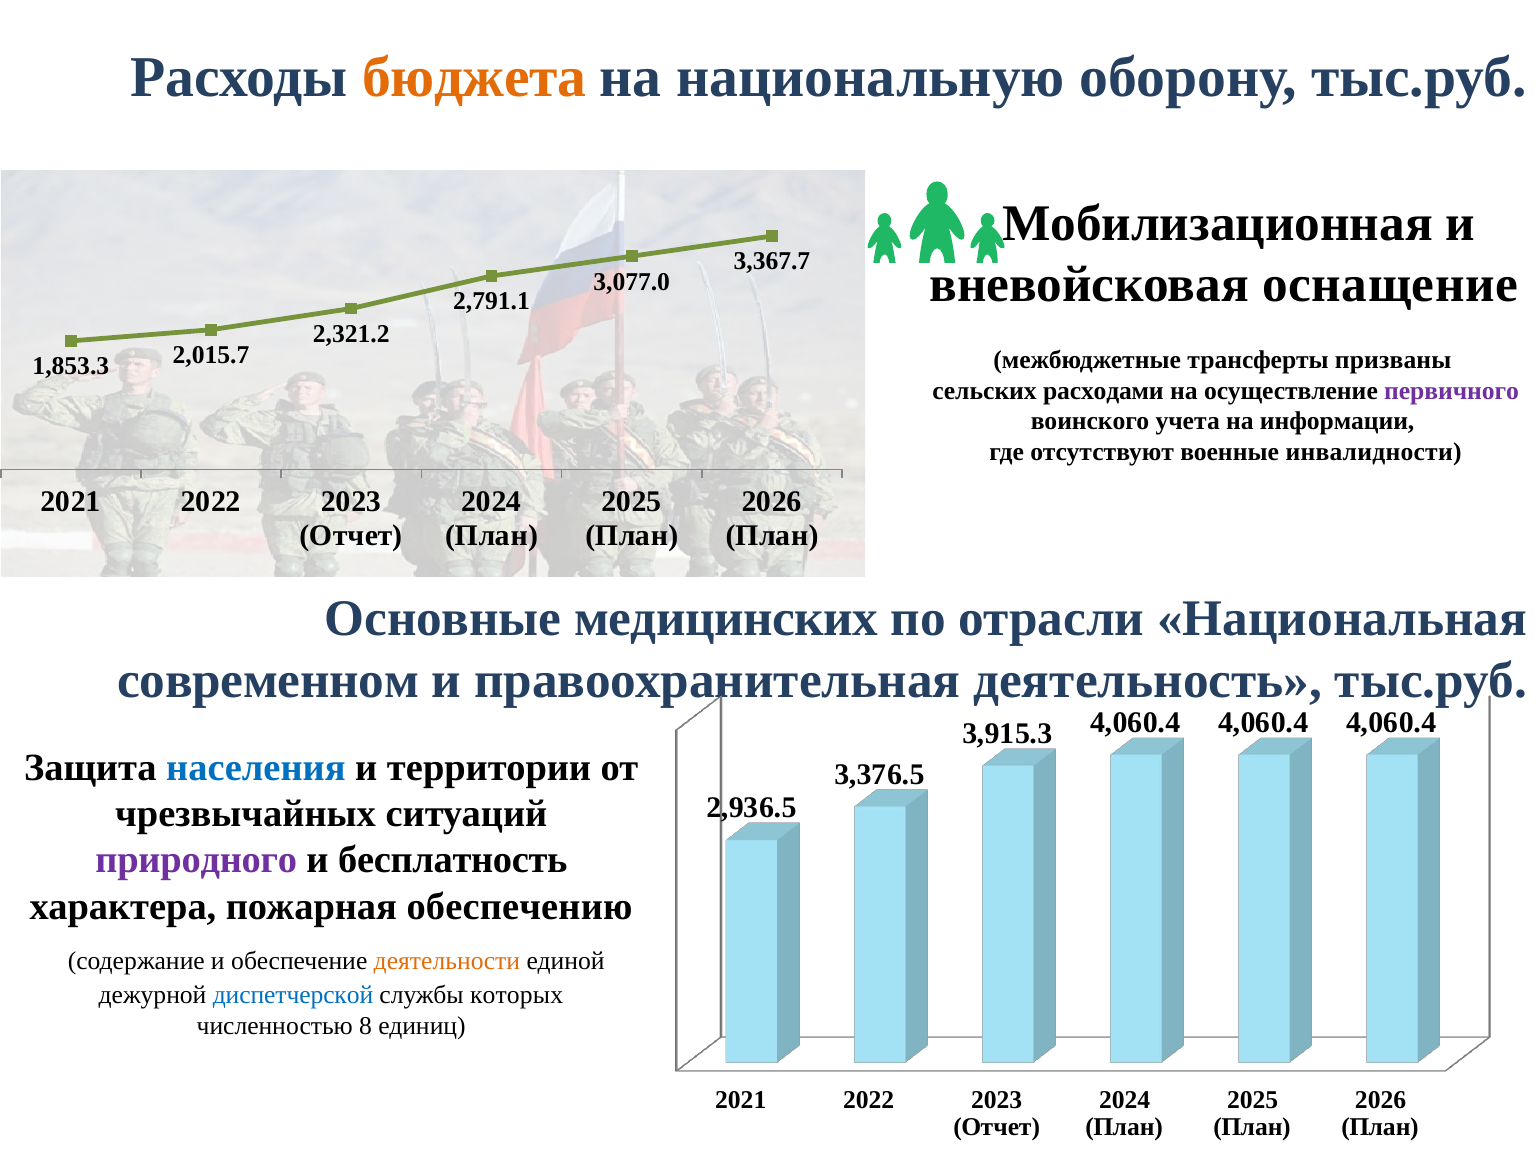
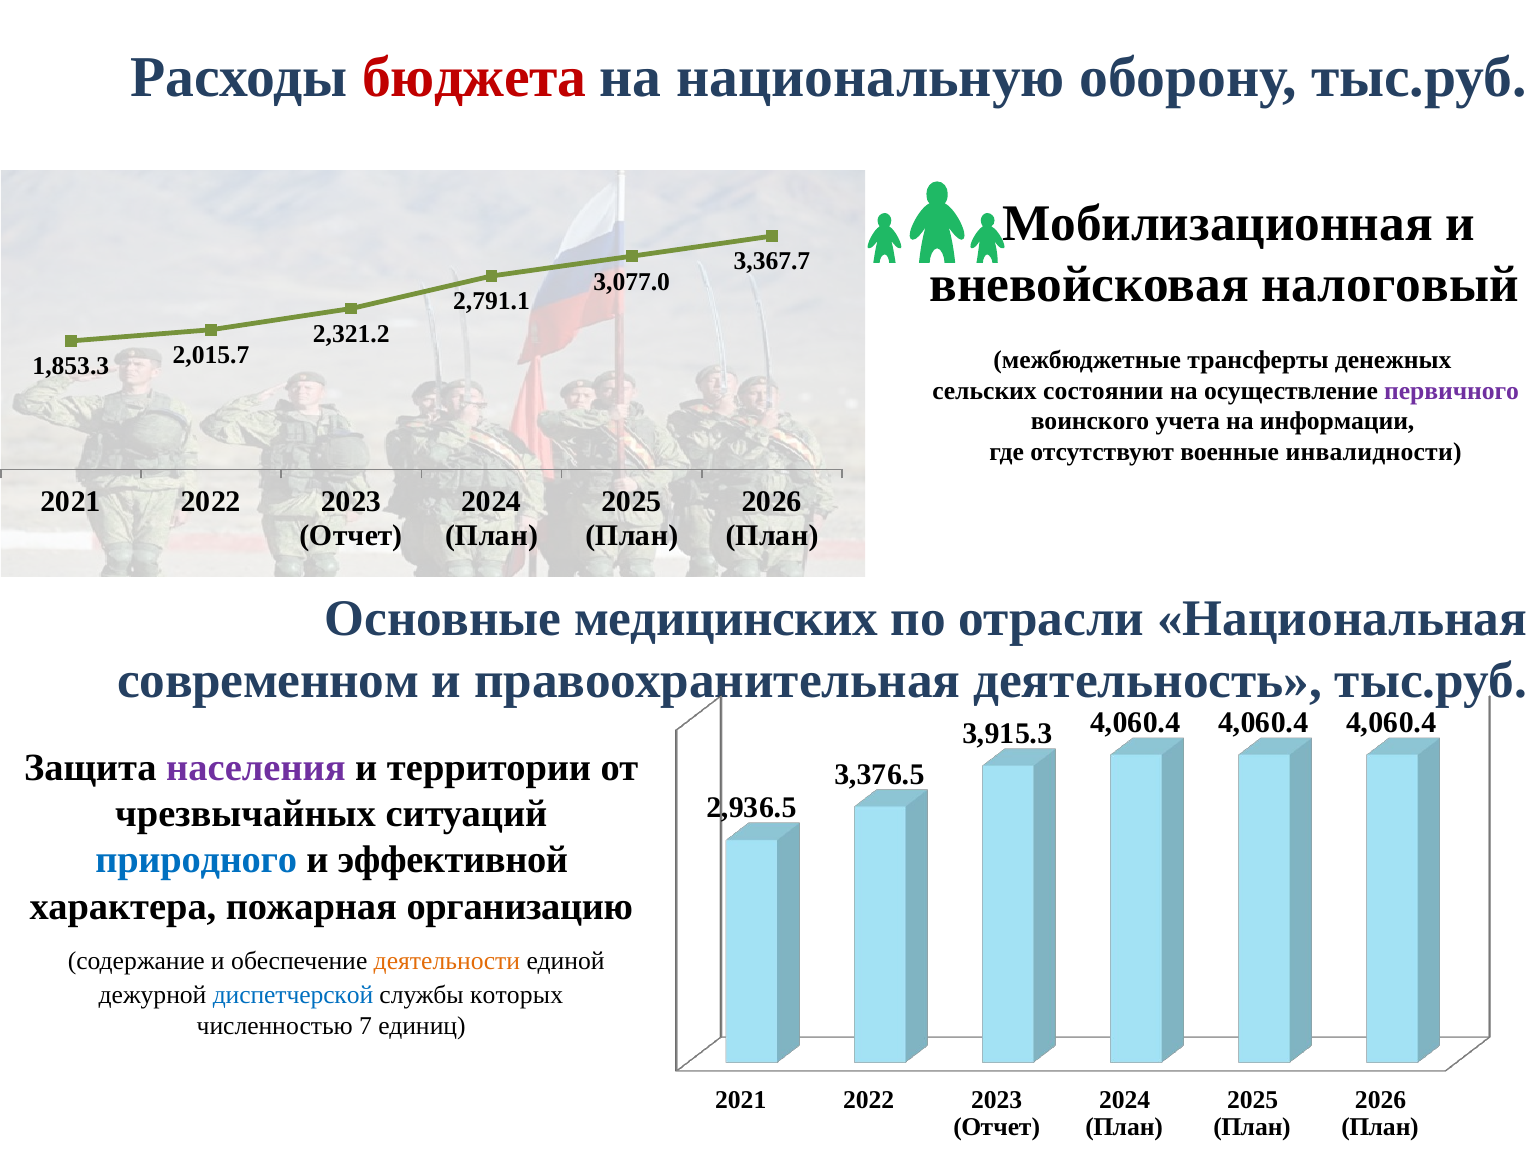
бюджета colour: orange -> red (474, 78)
оснащение: оснащение -> налоговый (1390, 285)
призваны: призваны -> денежных (1393, 360)
расходами: расходами -> состоянии (1103, 391)
населения colour: blue -> purple (256, 768)
природного colour: purple -> blue (196, 860)
бесплатность: бесплатность -> эффективной (453, 860)
обеспечению: обеспечению -> организацию (520, 906)
8: 8 -> 7 (366, 1026)
